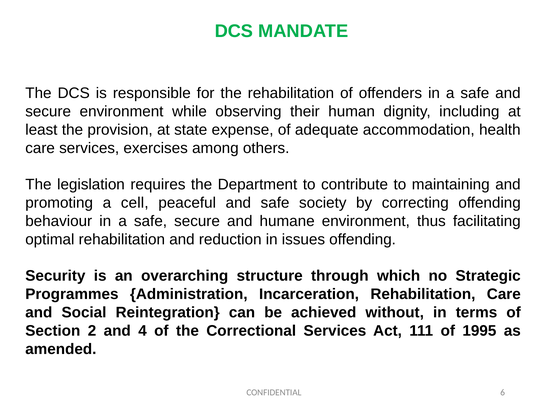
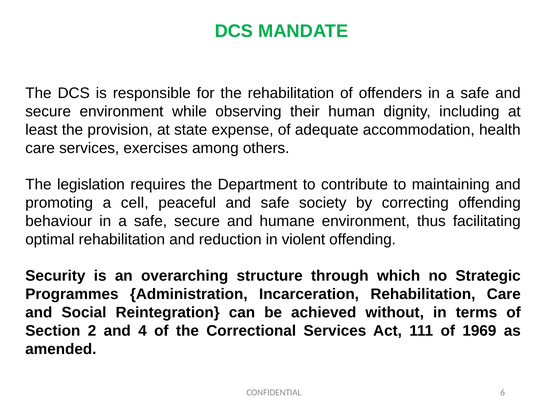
issues: issues -> violent (303, 239)
1995: 1995 -> 1969 (479, 331)
